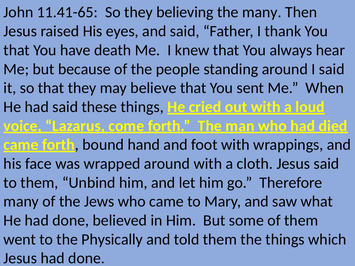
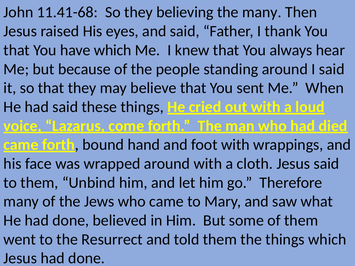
11.41-65: 11.41-65 -> 11.41-68 (67, 12)
have death: death -> which (113, 50)
Physically: Physically -> Resurrect (112, 240)
